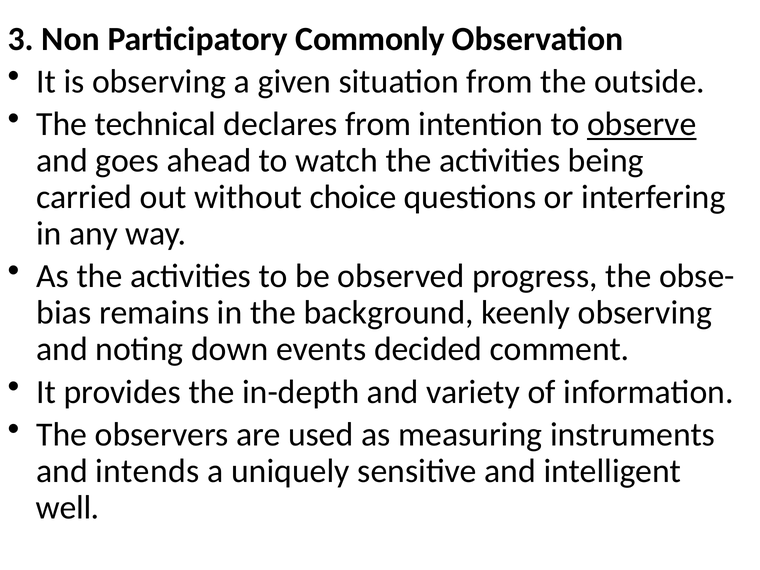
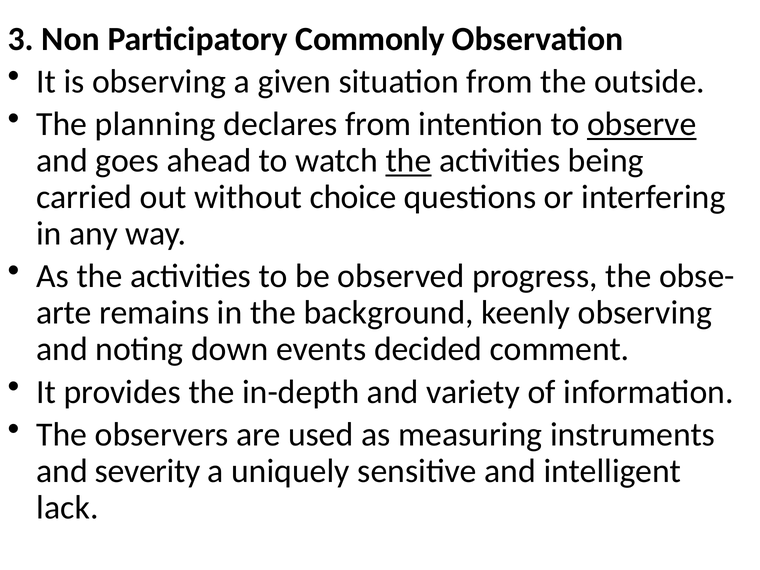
technical: technical -> planning (155, 124)
the underline: none -> present (409, 161)
bias: bias -> arte (64, 313)
intends: intends -> severity (148, 471)
well: well -> lack (67, 508)
